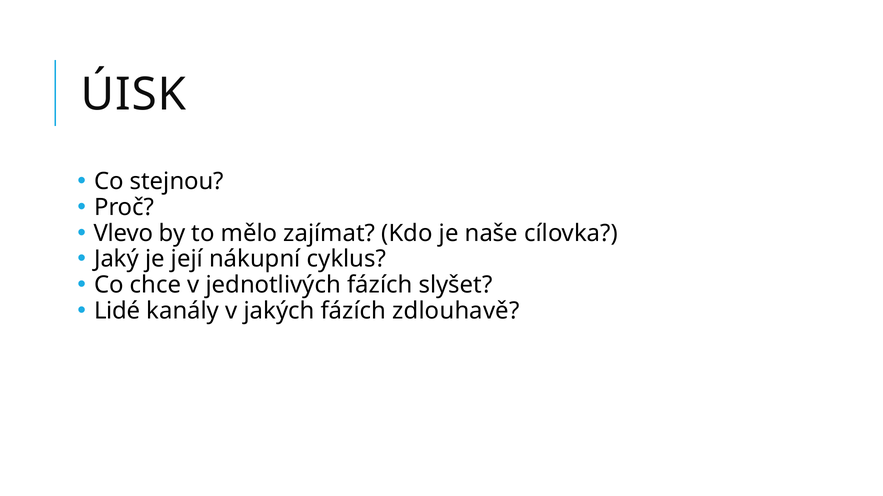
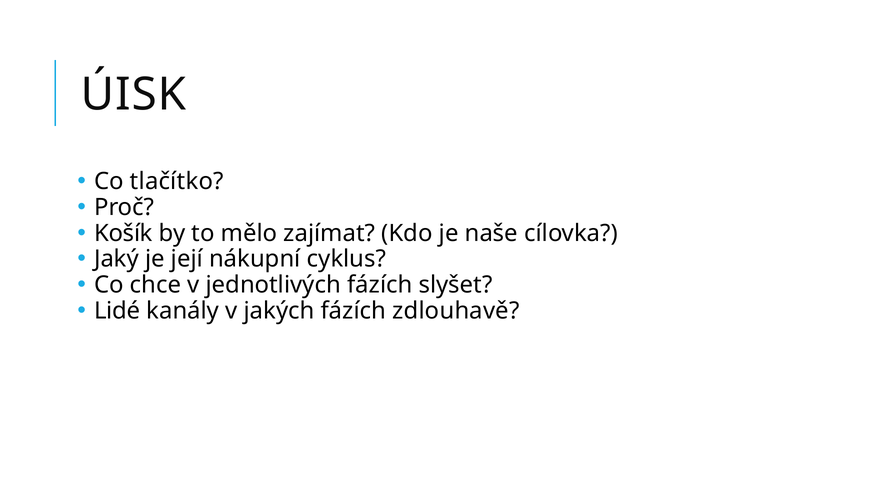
stejnou: stejnou -> tlačítko (177, 182)
Vlevo: Vlevo -> Košík (123, 233)
